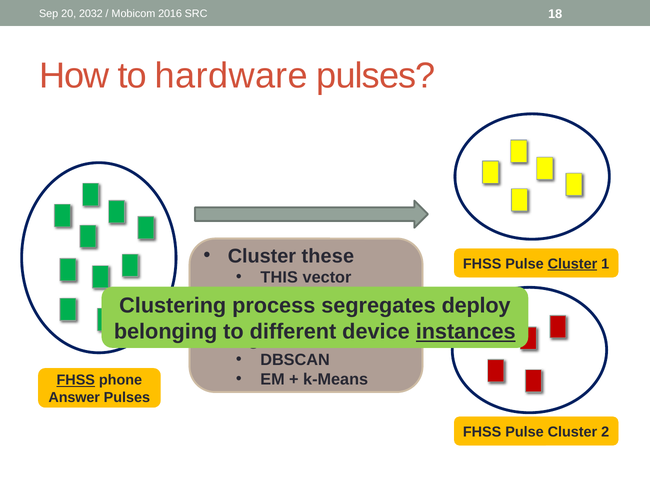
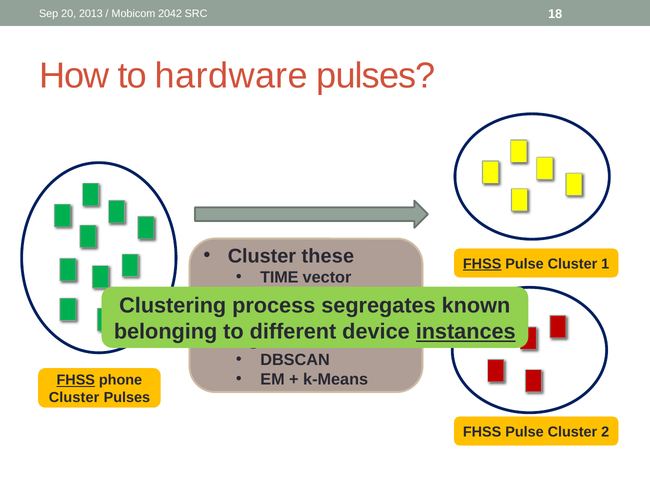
2032: 2032 -> 2013 (91, 14)
2016: 2016 -> 2042 (170, 14)
FHSS underline: none -> present (482, 264)
Cluster underline: present -> none (572, 264)
THIS: THIS -> TIME (279, 277)
deploy: deploy -> known (476, 305)
Answer: Answer -> Cluster (74, 397)
